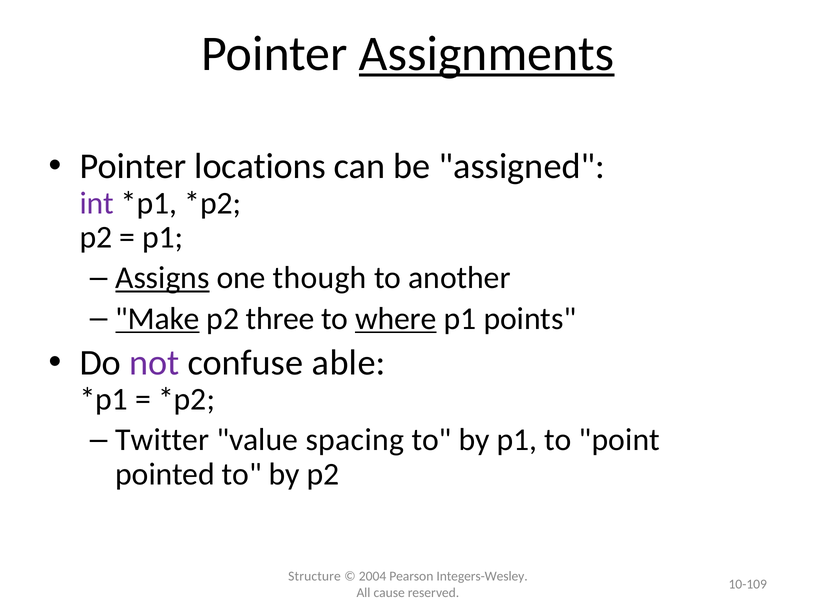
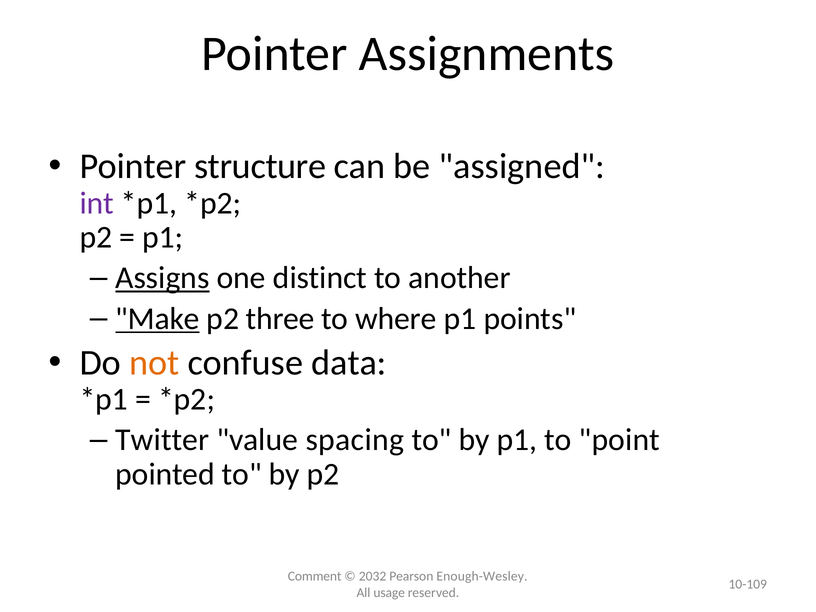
Assignments underline: present -> none (487, 54)
locations: locations -> structure (260, 166)
though: though -> distinct (320, 278)
where underline: present -> none (396, 319)
not colour: purple -> orange (154, 363)
able: able -> data (349, 363)
Structure: Structure -> Comment (315, 576)
2004: 2004 -> 2032 (373, 576)
Integers-Wesley: Integers-Wesley -> Enough-Wesley (482, 576)
cause: cause -> usage (389, 593)
